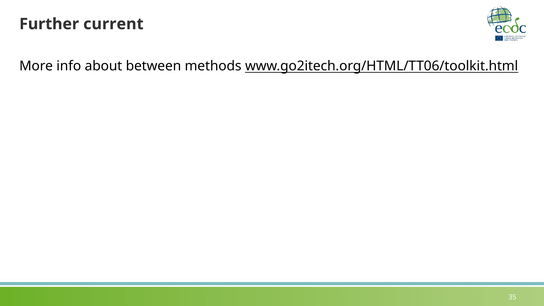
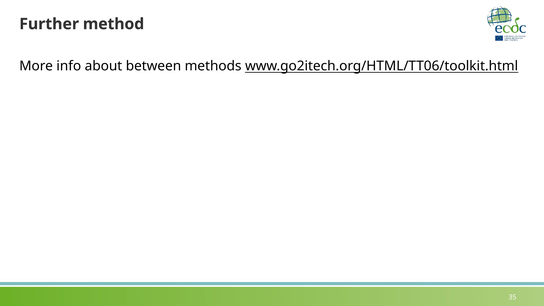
current: current -> method (114, 24)
